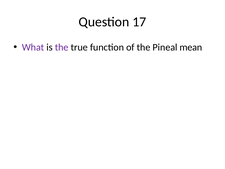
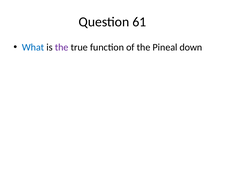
17: 17 -> 61 (139, 22)
What colour: purple -> blue (33, 47)
mean: mean -> down (191, 47)
